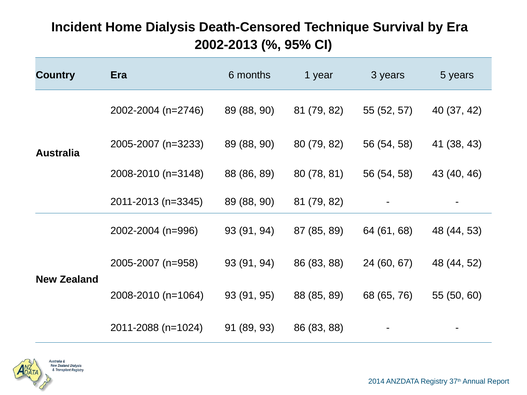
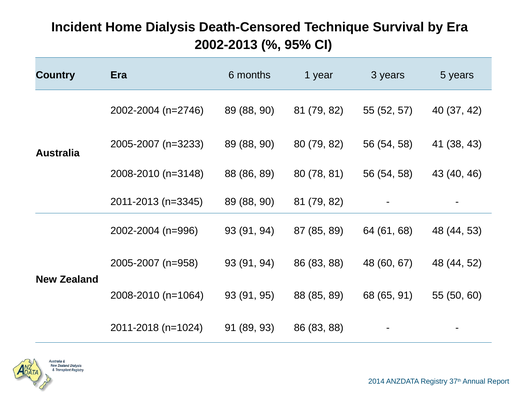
88 24: 24 -> 48 (369, 263)
65 76: 76 -> 91 (405, 296)
2011-2088: 2011-2088 -> 2011-2018 (135, 328)
